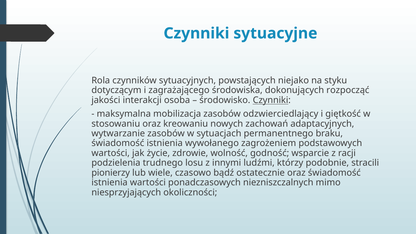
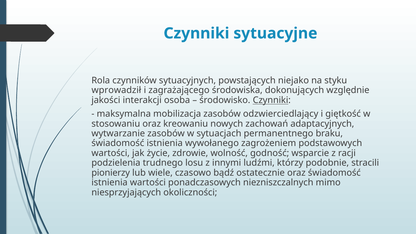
dotyczącym: dotyczącym -> wprowadził (116, 90)
rozpocząć: rozpocząć -> względnie (348, 90)
